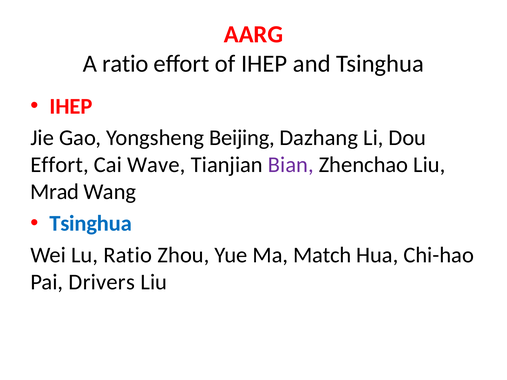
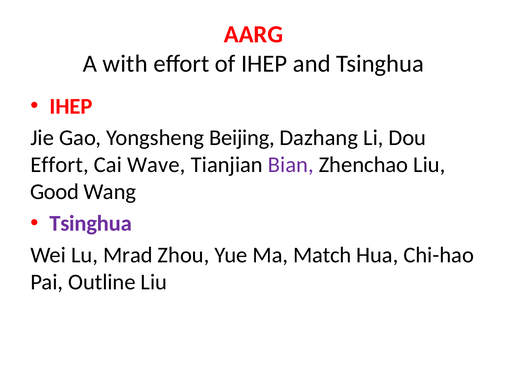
A ratio: ratio -> with (125, 64)
Mrad: Mrad -> Good (55, 192)
Tsinghua colour: blue -> purple (91, 224)
Lu Ratio: Ratio -> Mrad (128, 255)
Drivers: Drivers -> Outline (102, 282)
